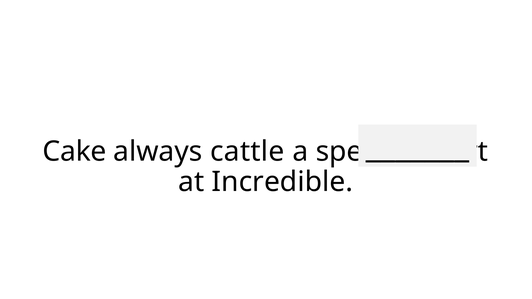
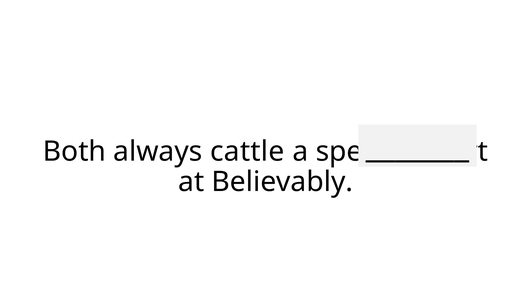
Cake: Cake -> Both (74, 151)
Incredible: Incredible -> Believably (282, 182)
